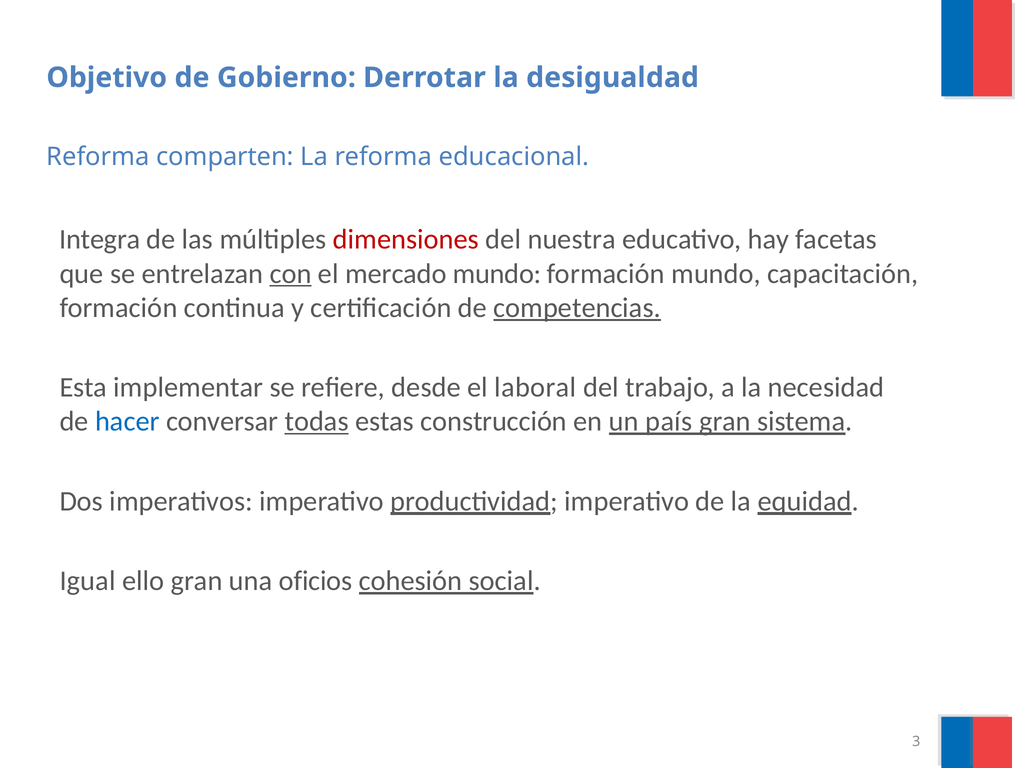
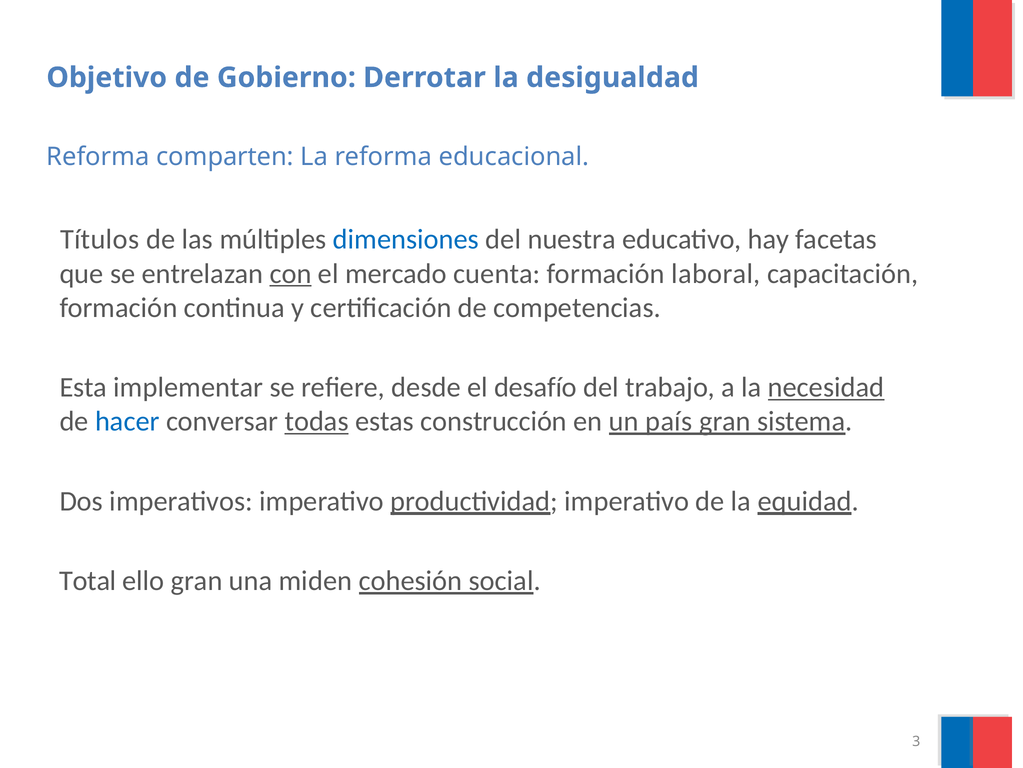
Integra: Integra -> Títulos (100, 239)
dimensiones colour: red -> blue (406, 239)
mercado mundo: mundo -> cuenta (497, 273)
formación mundo: mundo -> laboral (716, 273)
competencias underline: present -> none (577, 307)
laboral: laboral -> desafío (536, 387)
necesidad underline: none -> present (826, 387)
Igual: Igual -> Total (88, 580)
oficios: oficios -> miden (315, 580)
